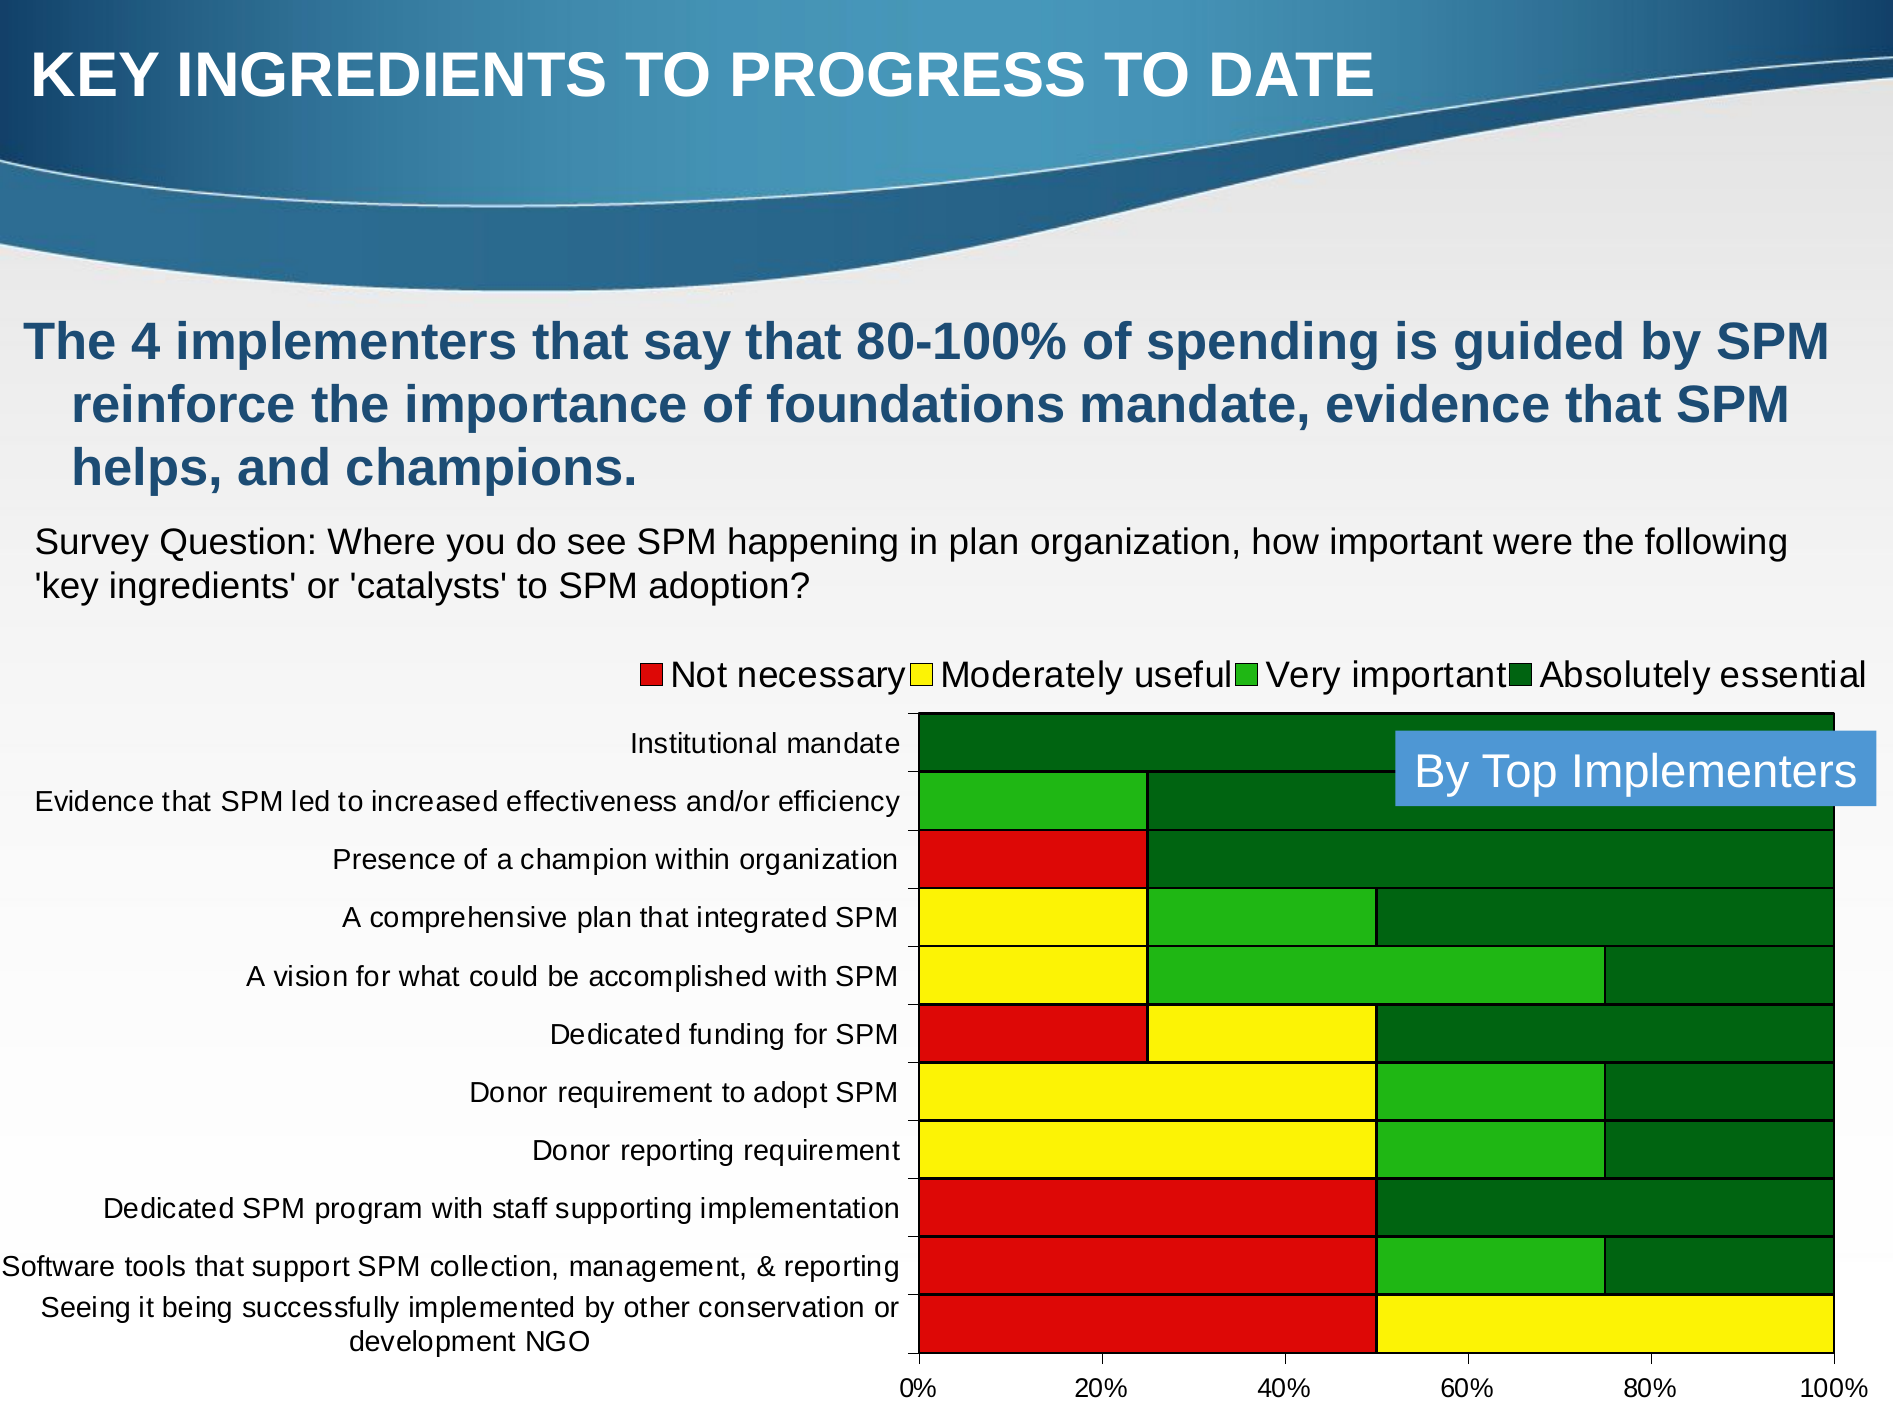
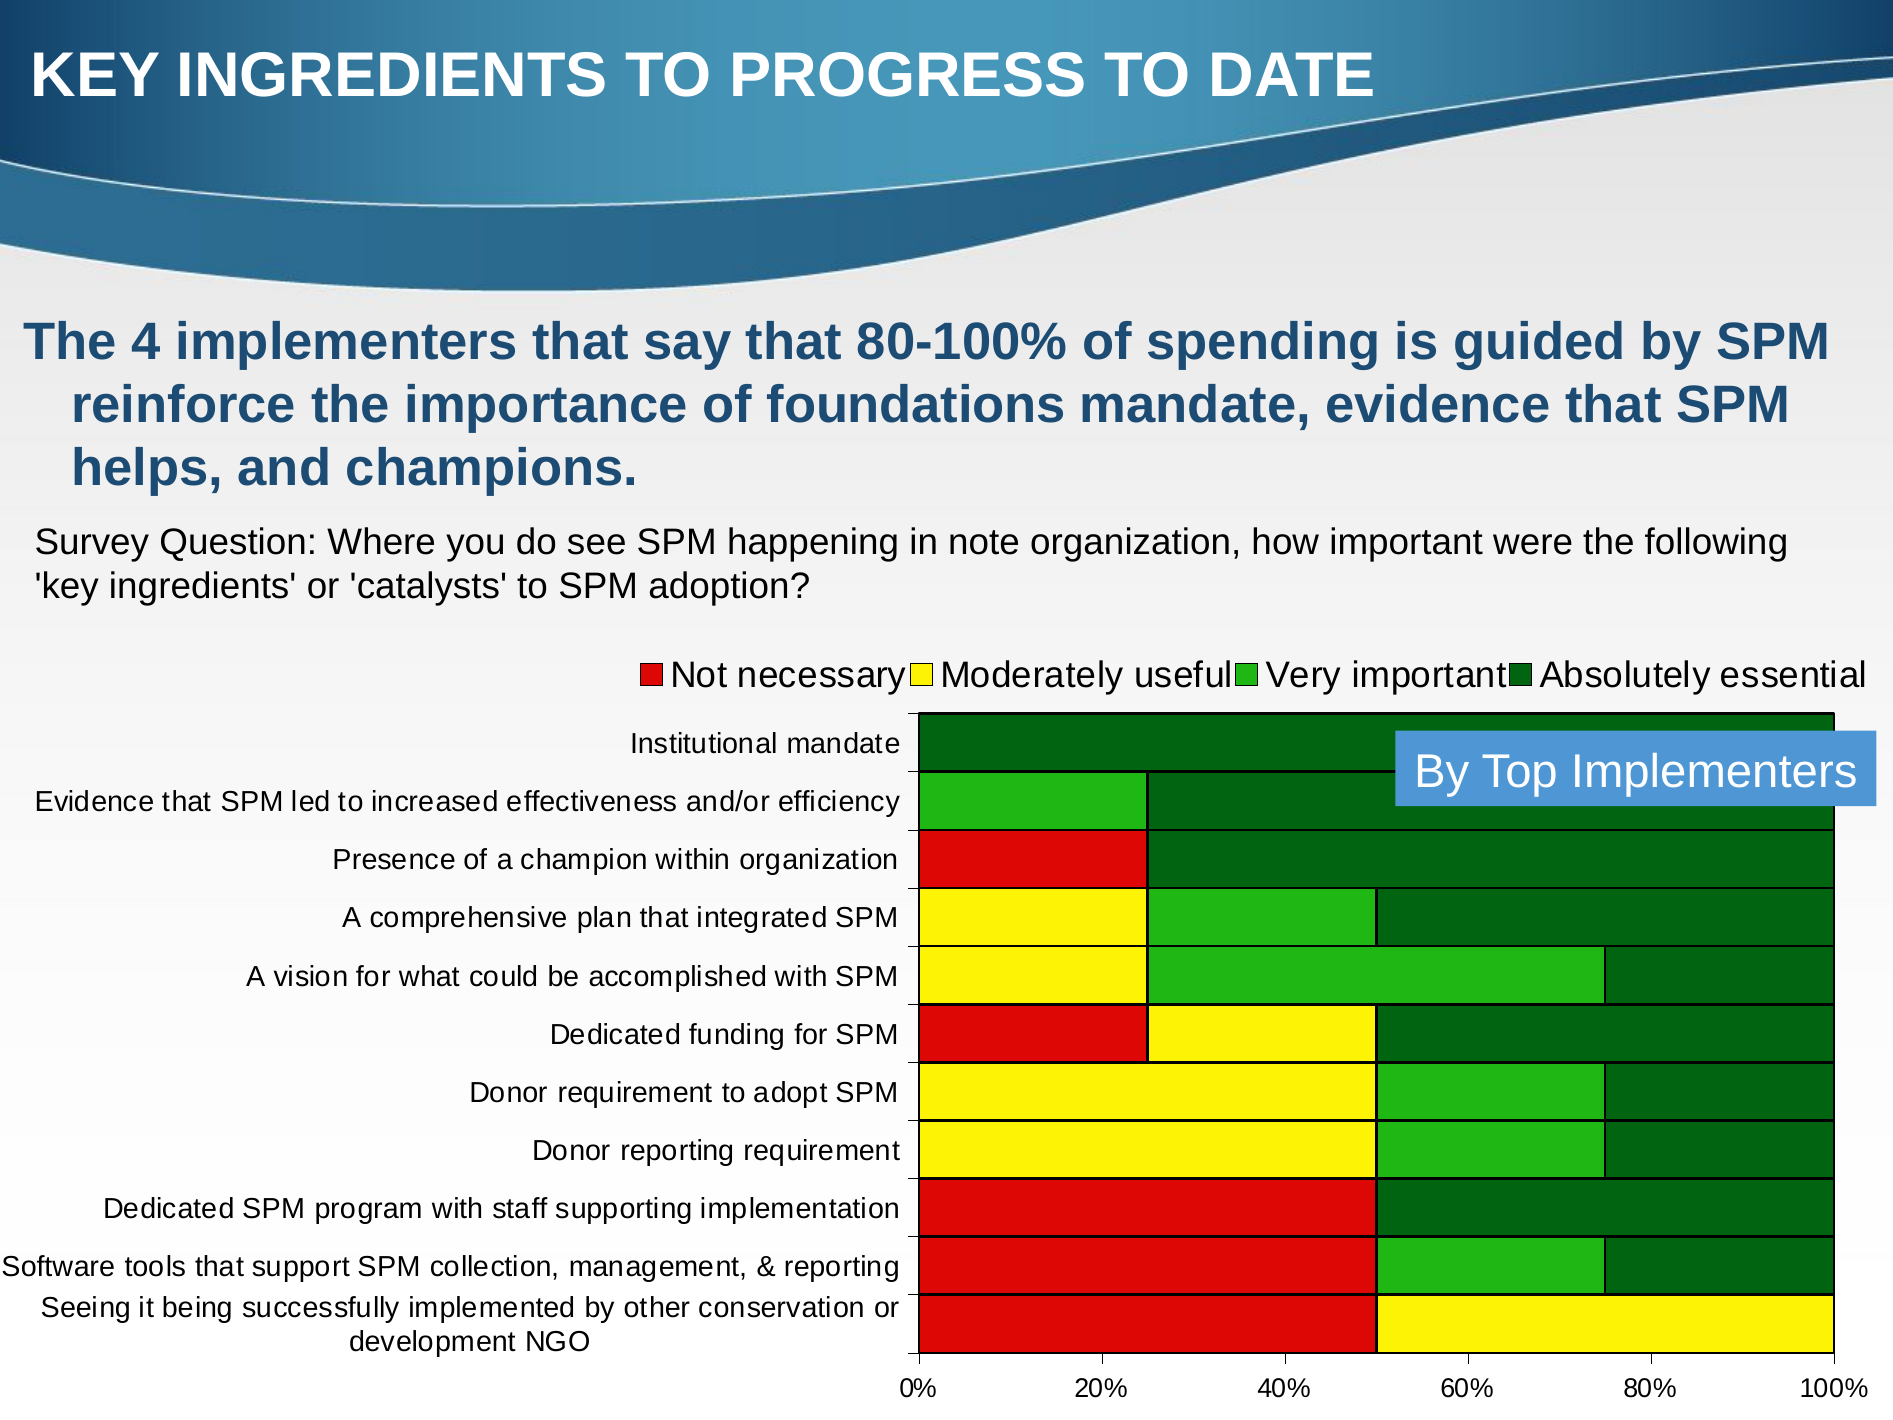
in plan: plan -> note (984, 542)
